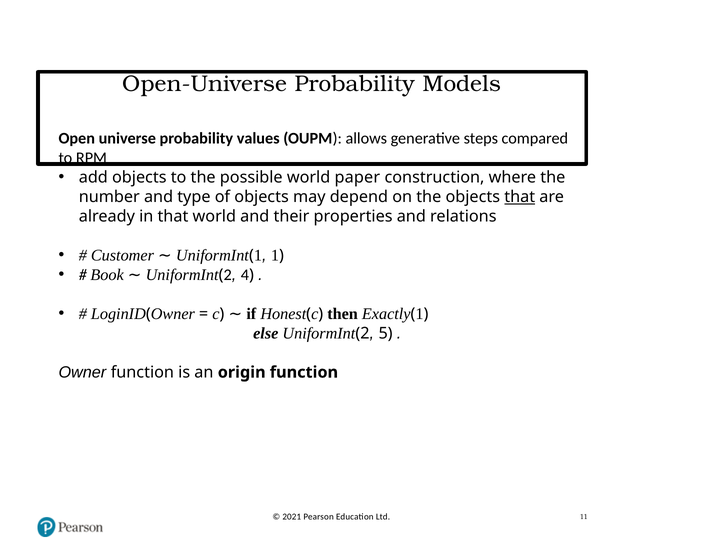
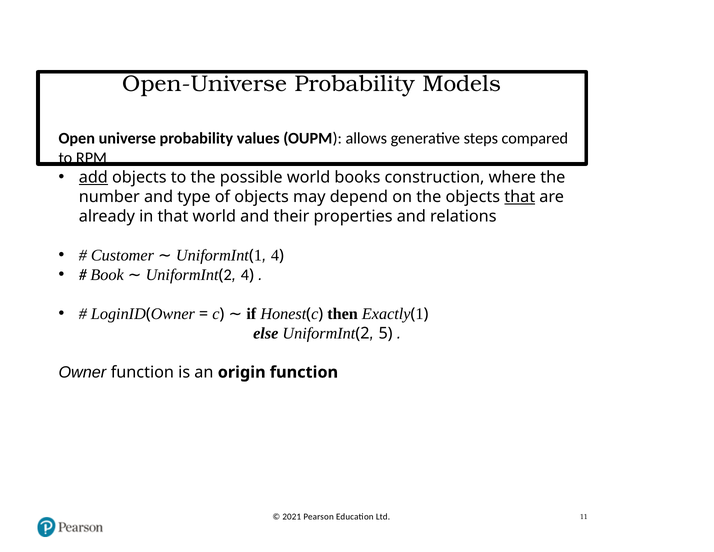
add underline: none -> present (93, 177)
paper: paper -> books (357, 177)
1: 1 -> 4 (275, 255)
